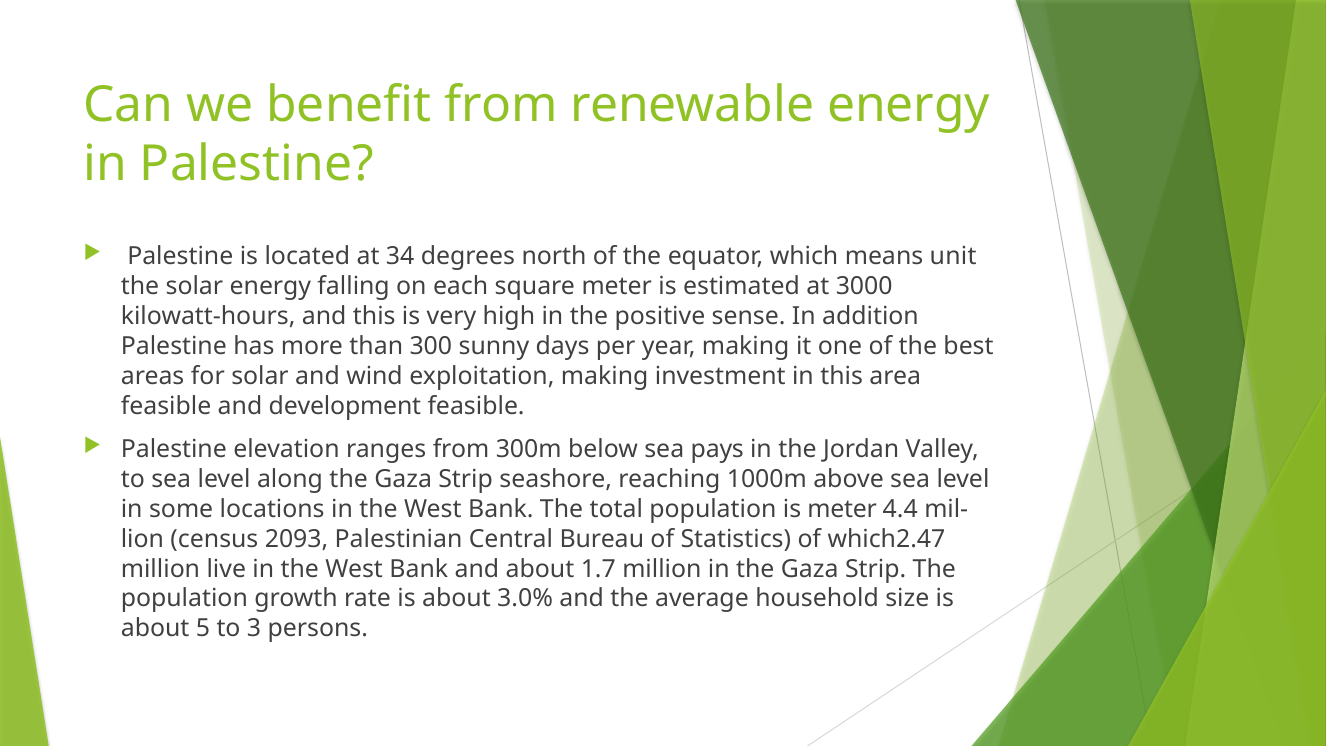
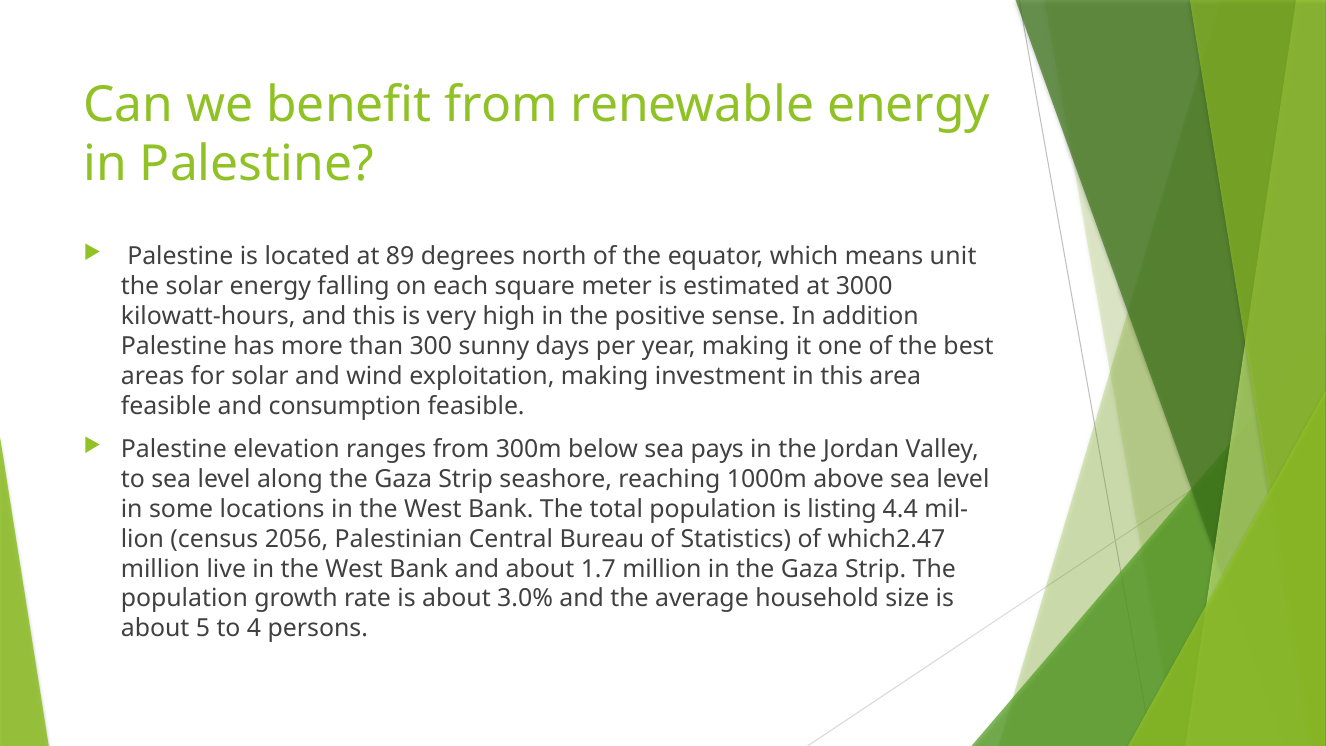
34: 34 -> 89 (400, 257)
development: development -> consumption (345, 406)
is meter: meter -> listing (842, 509)
2093: 2093 -> 2056 (297, 539)
3: 3 -> 4 (254, 628)
